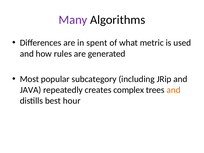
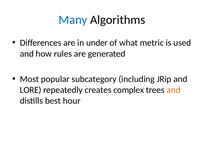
Many colour: purple -> blue (73, 20)
spent: spent -> under (97, 43)
JAVA: JAVA -> LORE (31, 90)
